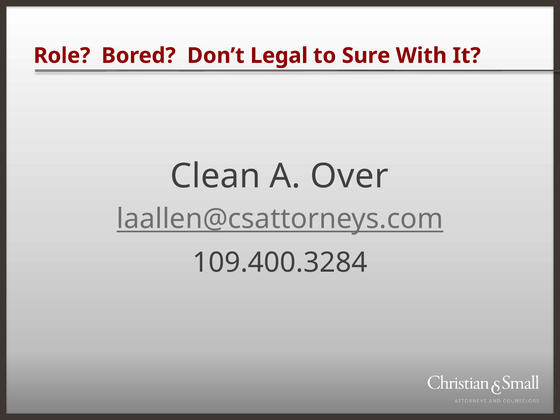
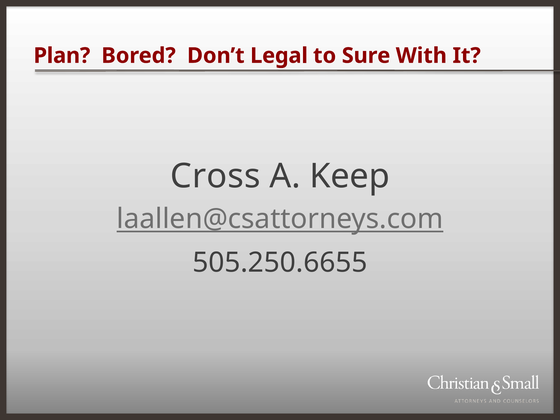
Role: Role -> Plan (62, 56)
Clean: Clean -> Cross (215, 176)
Over: Over -> Keep (350, 176)
109.400.3284: 109.400.3284 -> 505.250.6655 (280, 263)
